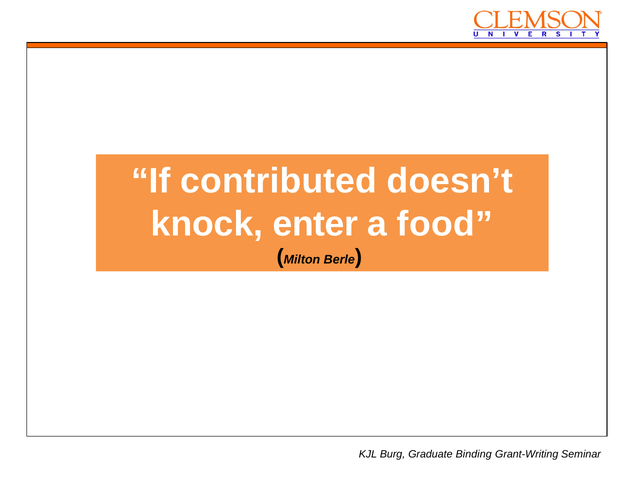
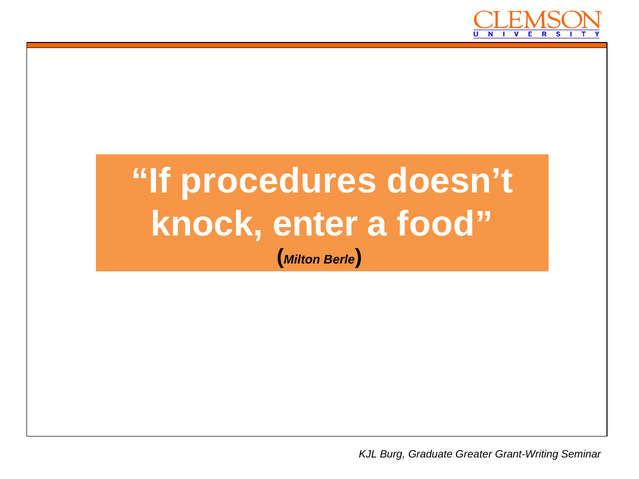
contributed: contributed -> procedures (279, 181)
Binding: Binding -> Greater (474, 454)
